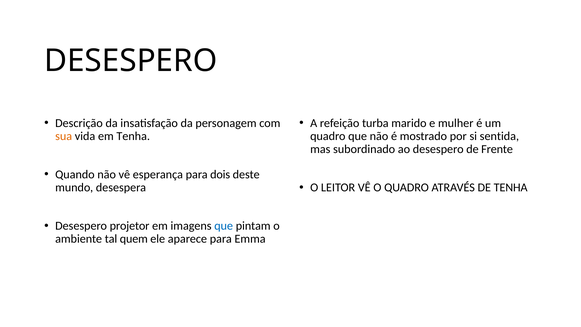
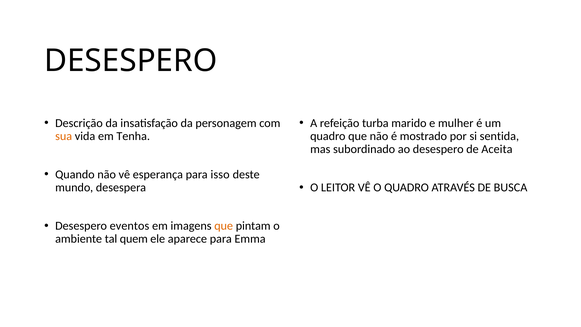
Frente: Frente -> Aceita (497, 149)
dois: dois -> isso (220, 174)
DE TENHA: TENHA -> BUSCA (511, 187)
projetor: projetor -> eventos (129, 226)
que colour: blue -> orange (224, 226)
